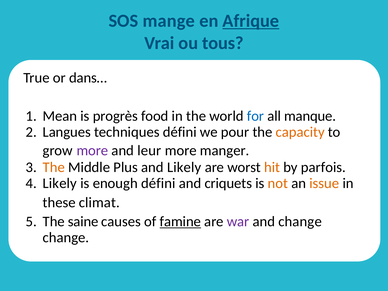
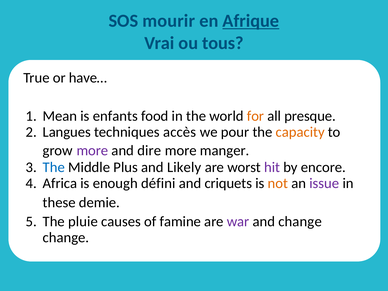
mange: mange -> mourir (169, 21)
dans…: dans… -> have… (88, 78)
progrès: progrès -> enfants (115, 116)
for colour: blue -> orange (255, 116)
manque: manque -> presque (310, 116)
techniques défini: défini -> accès (180, 132)
leur: leur -> dire (149, 151)
The colour: orange -> blue (54, 167)
hit colour: orange -> purple (272, 167)
parfois: parfois -> encore (323, 167)
Likely: Likely -> Africa (60, 183)
issue colour: orange -> purple (324, 183)
climat: climat -> demie (99, 202)
saine: saine -> pluie (83, 222)
famine underline: present -> none (180, 222)
